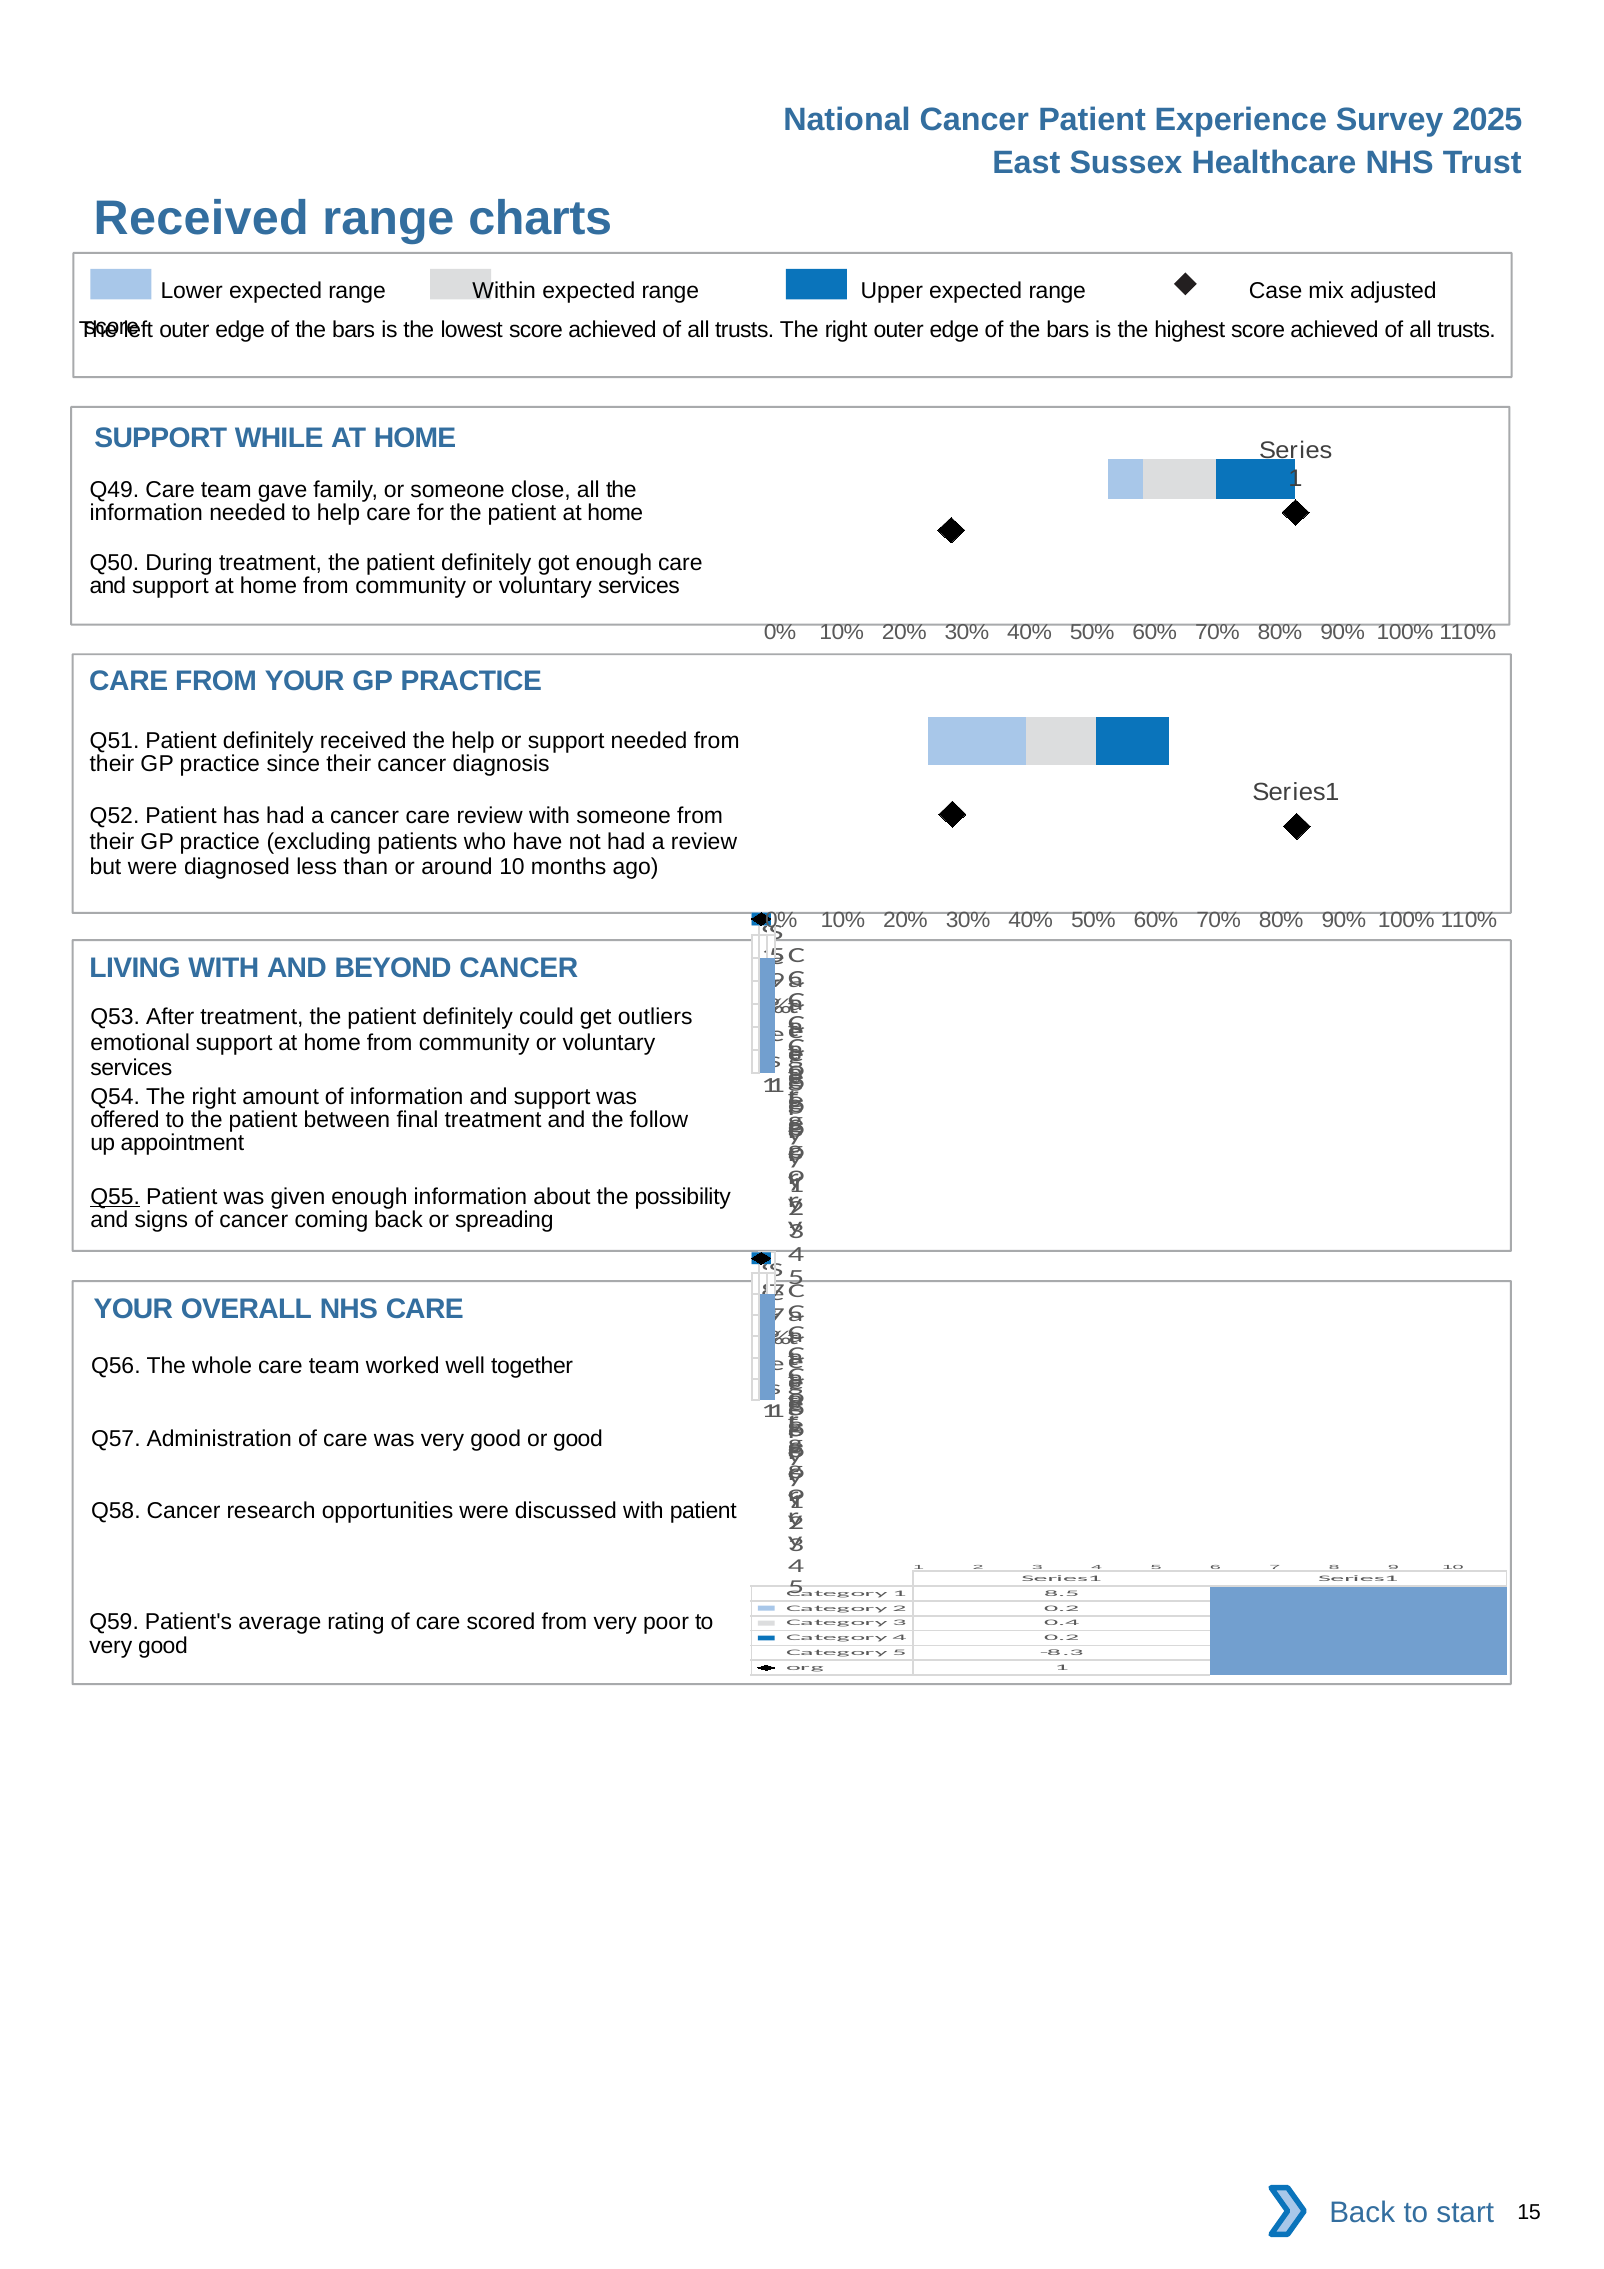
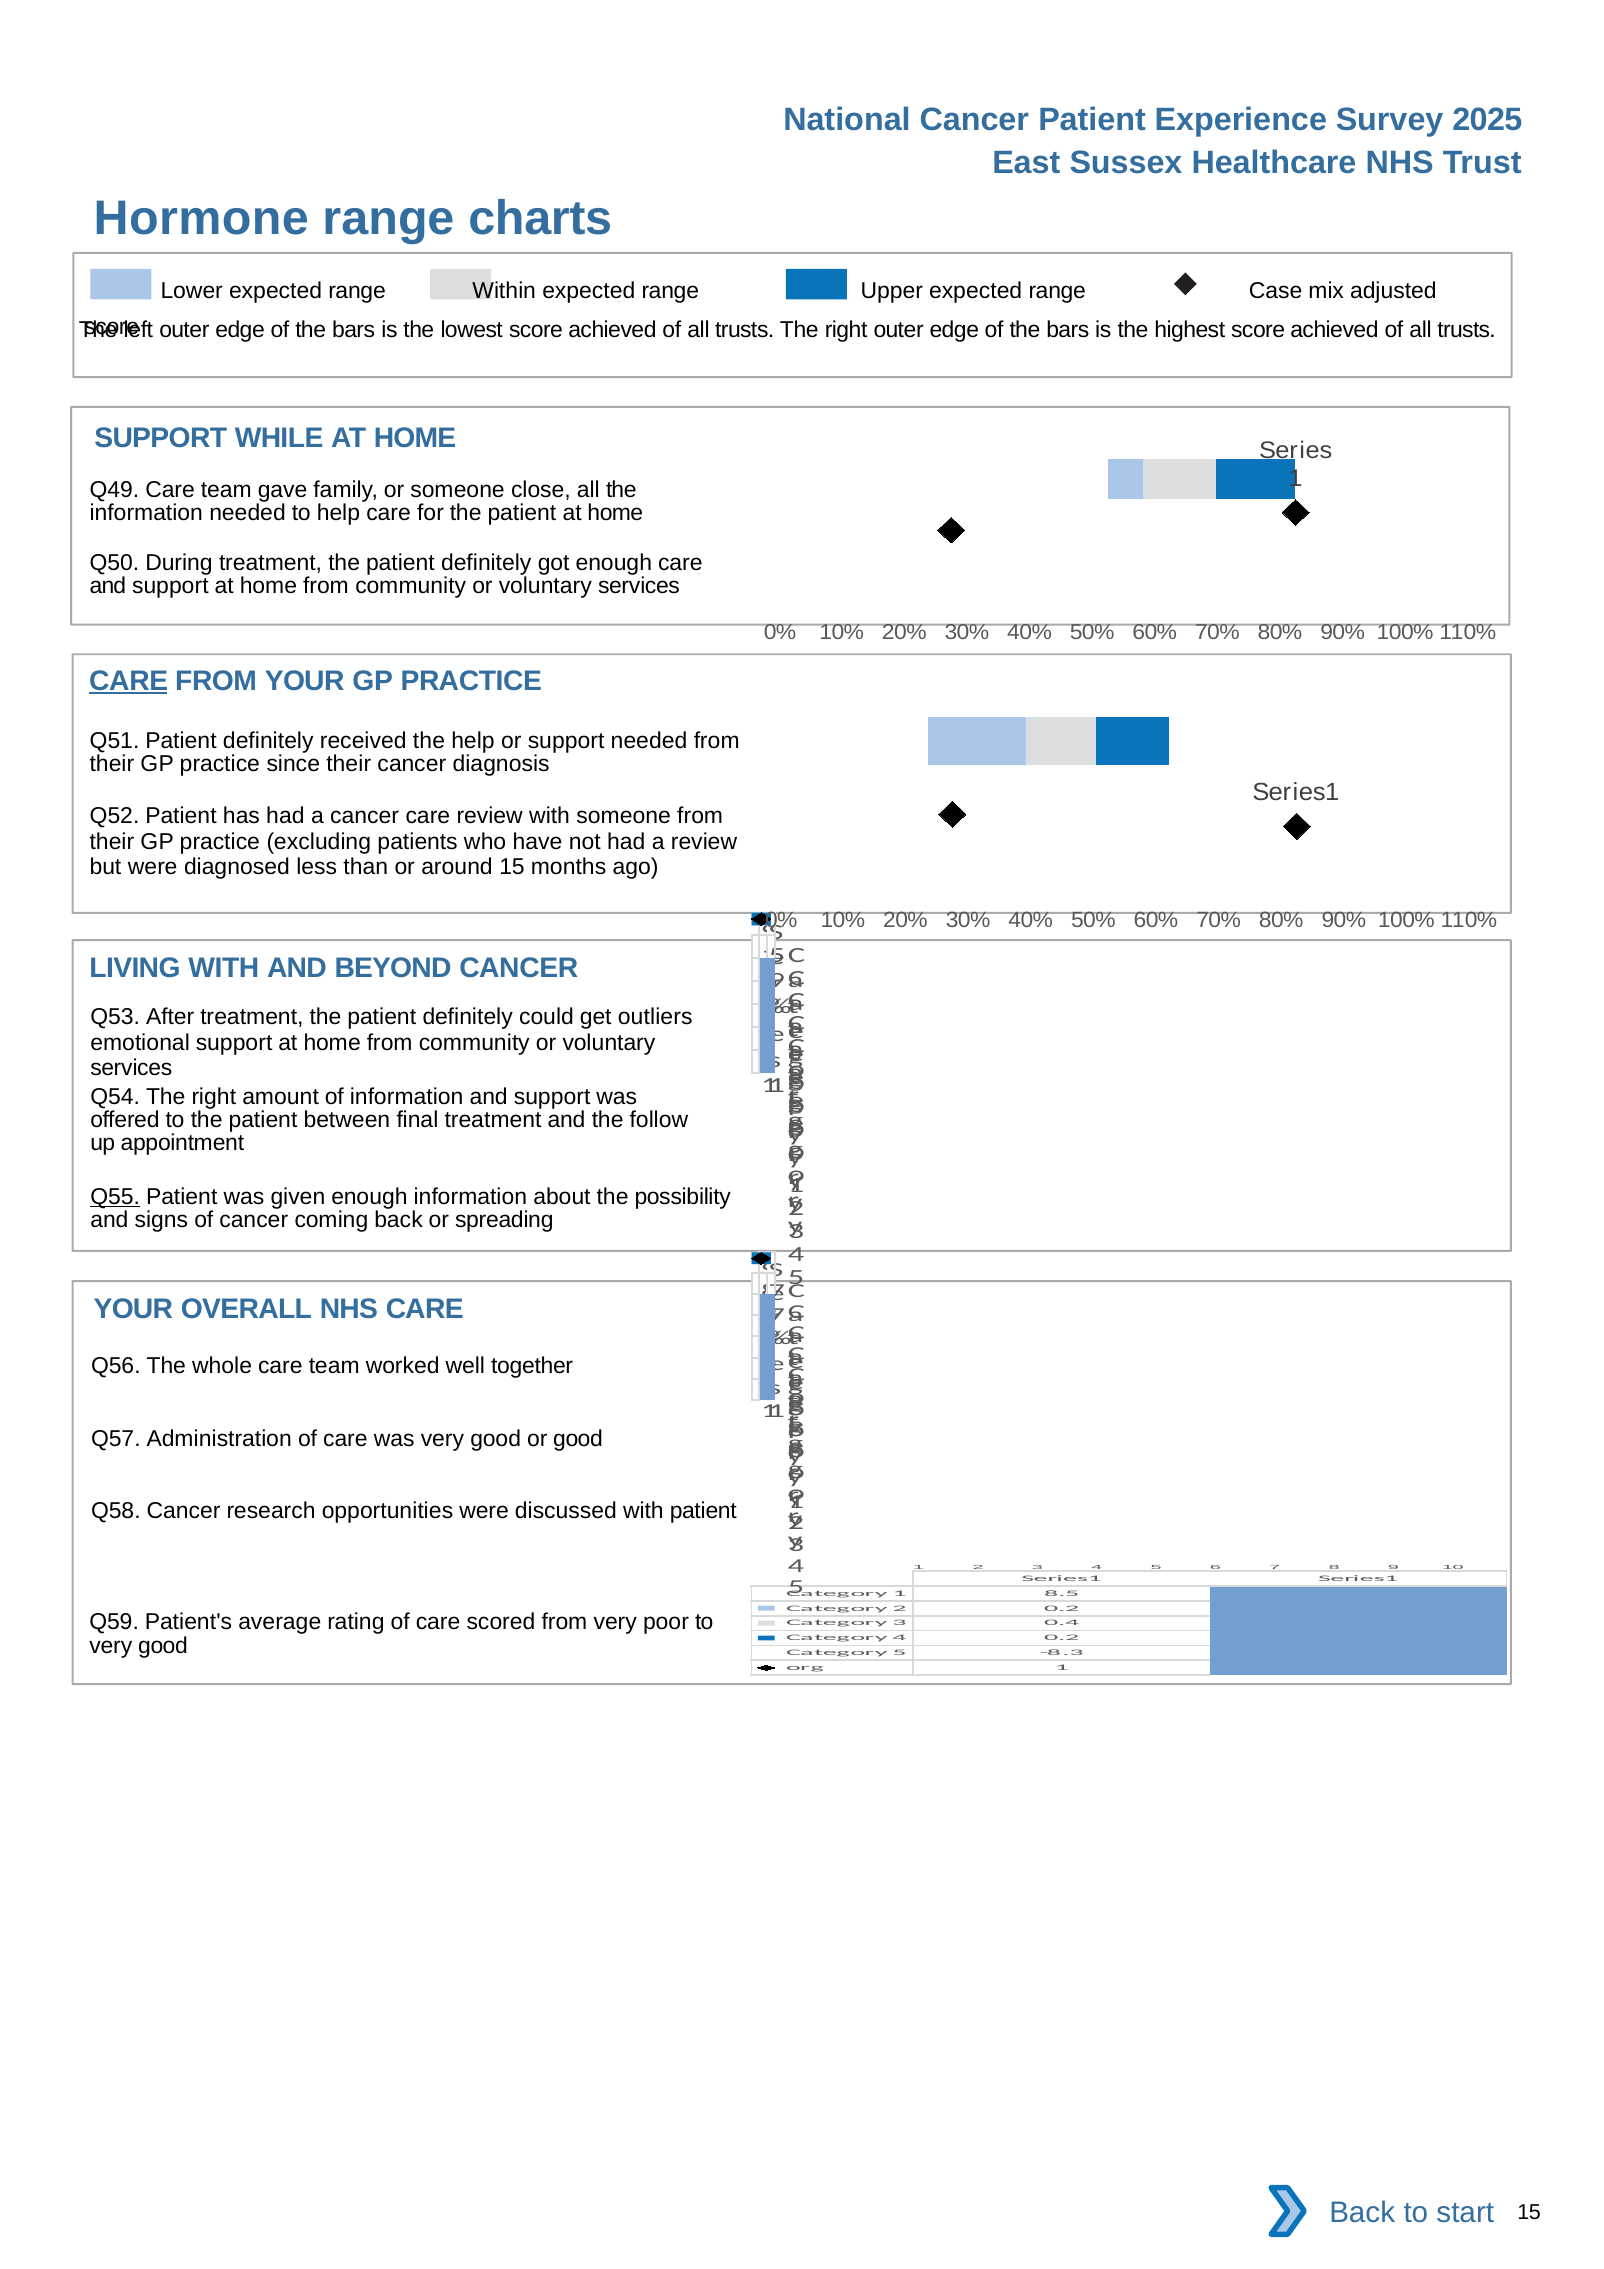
Received: Received -> Hormone (201, 219)
CARE underline: none -> present (129, 681)
around 10: 10 -> 15 (512, 867)
